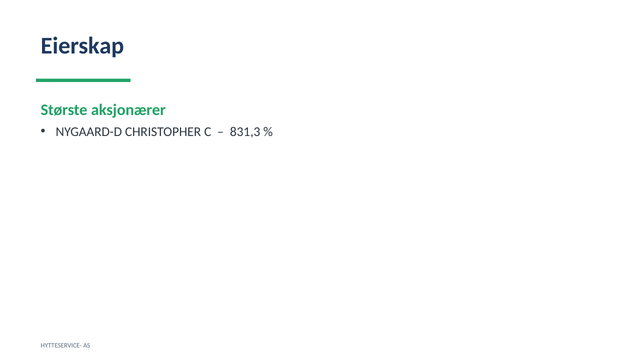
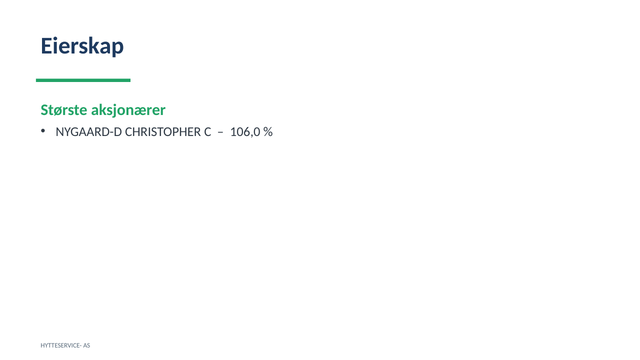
831,3: 831,3 -> 106,0 (245, 132)
